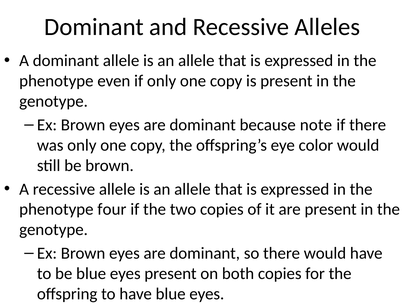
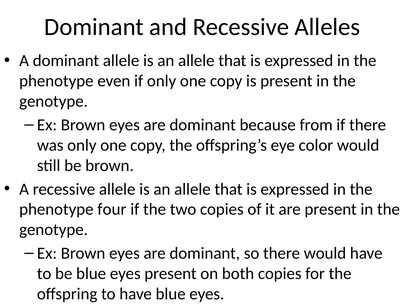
note: note -> from (316, 125)
